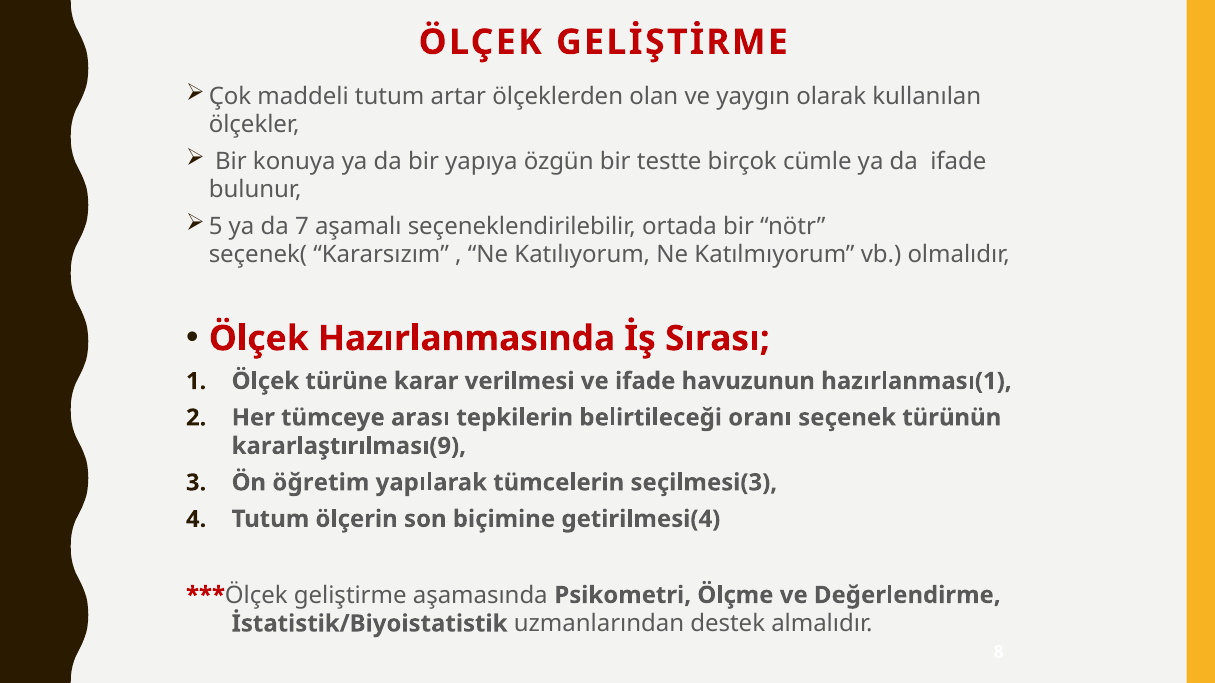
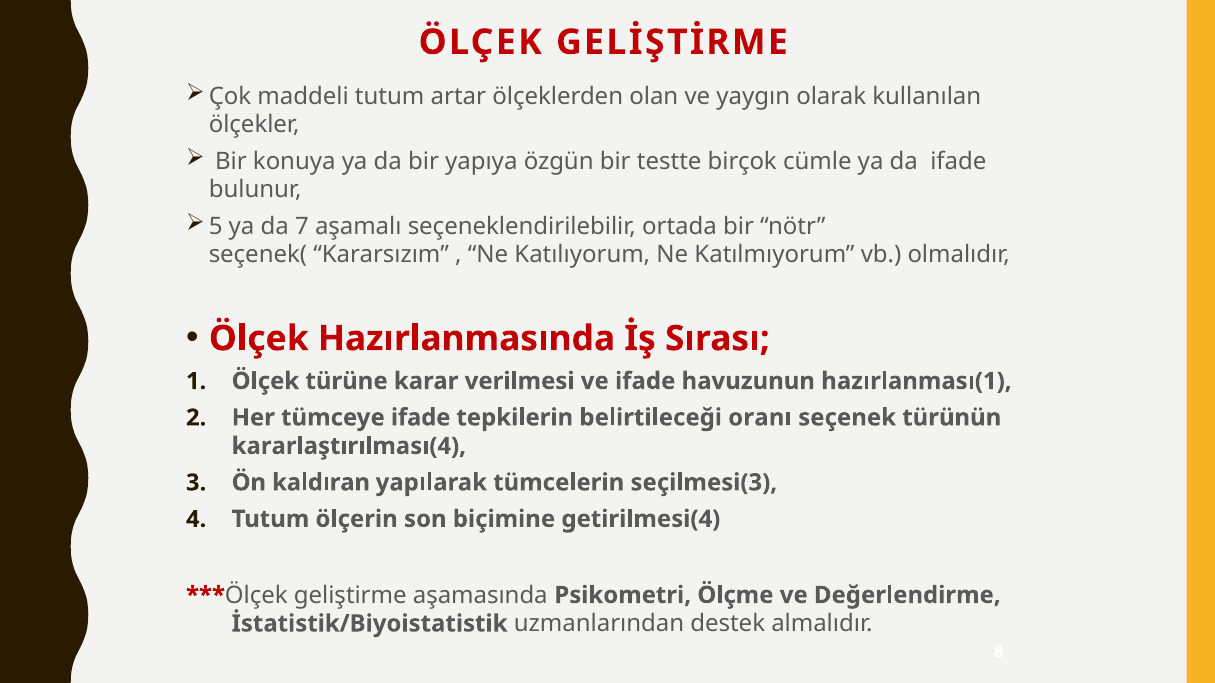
tümceye arası: arası -> ifade (421, 418)
kararlaştırılması(9: kararlaştırılması(9 -> kararlaştırılması(4 (349, 446)
öğretim: öğretim -> kaldıran (321, 483)
